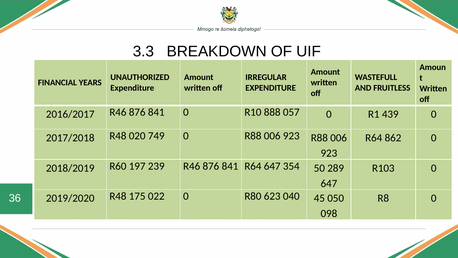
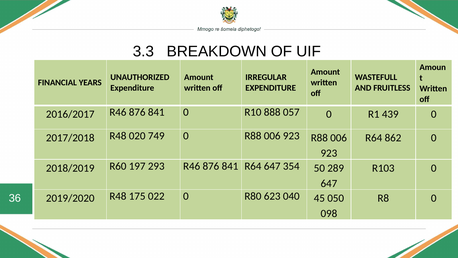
239: 239 -> 293 (156, 166)
